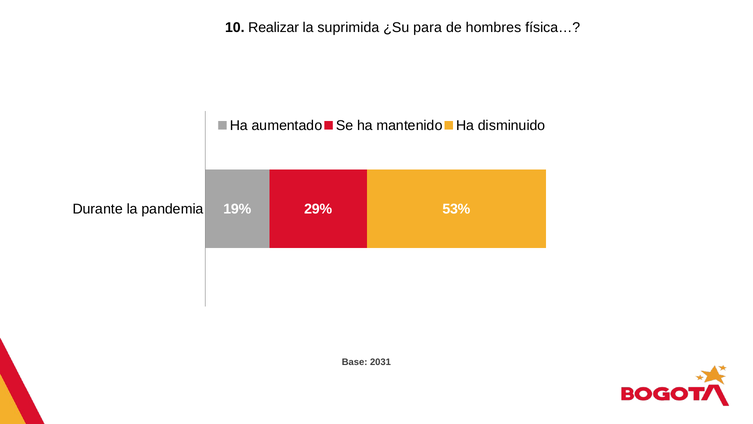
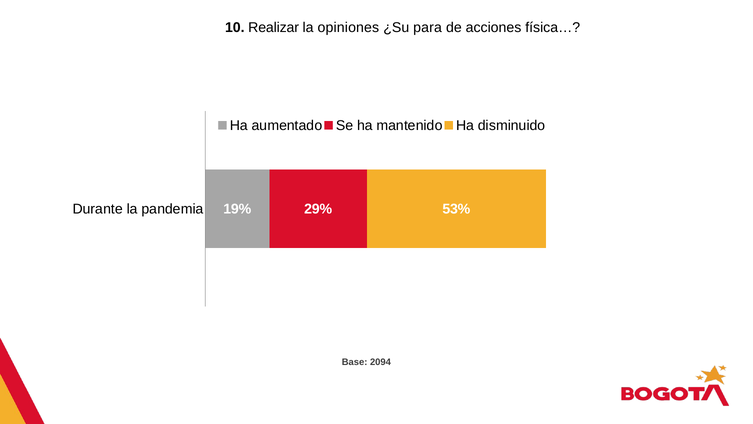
suprimida: suprimida -> opiniones (348, 28)
hombres: hombres -> acciones (494, 28)
2031: 2031 -> 2094 (380, 362)
